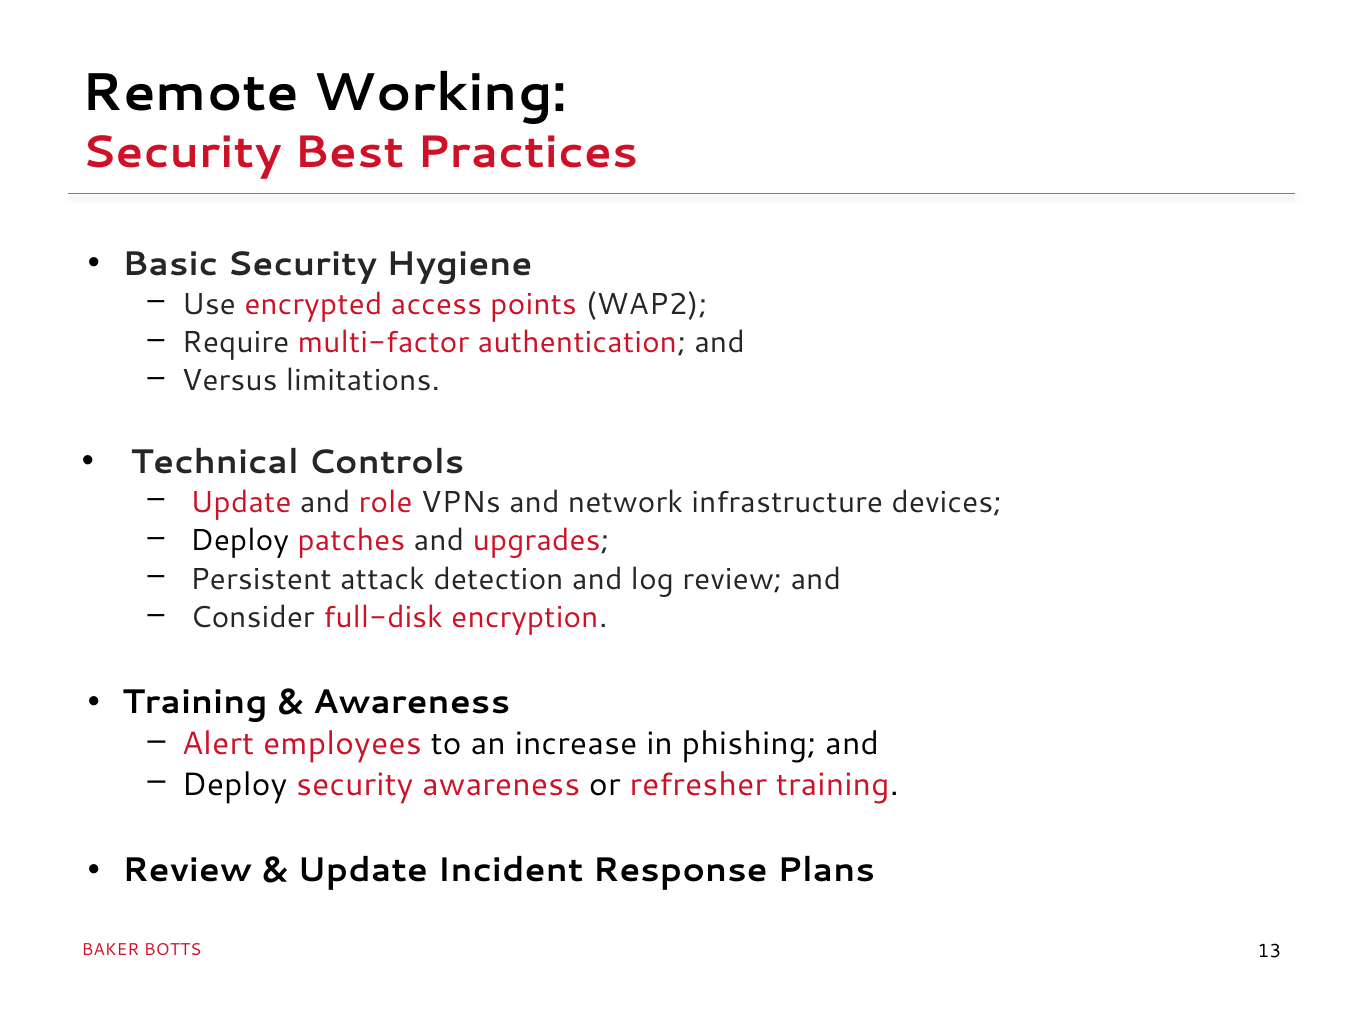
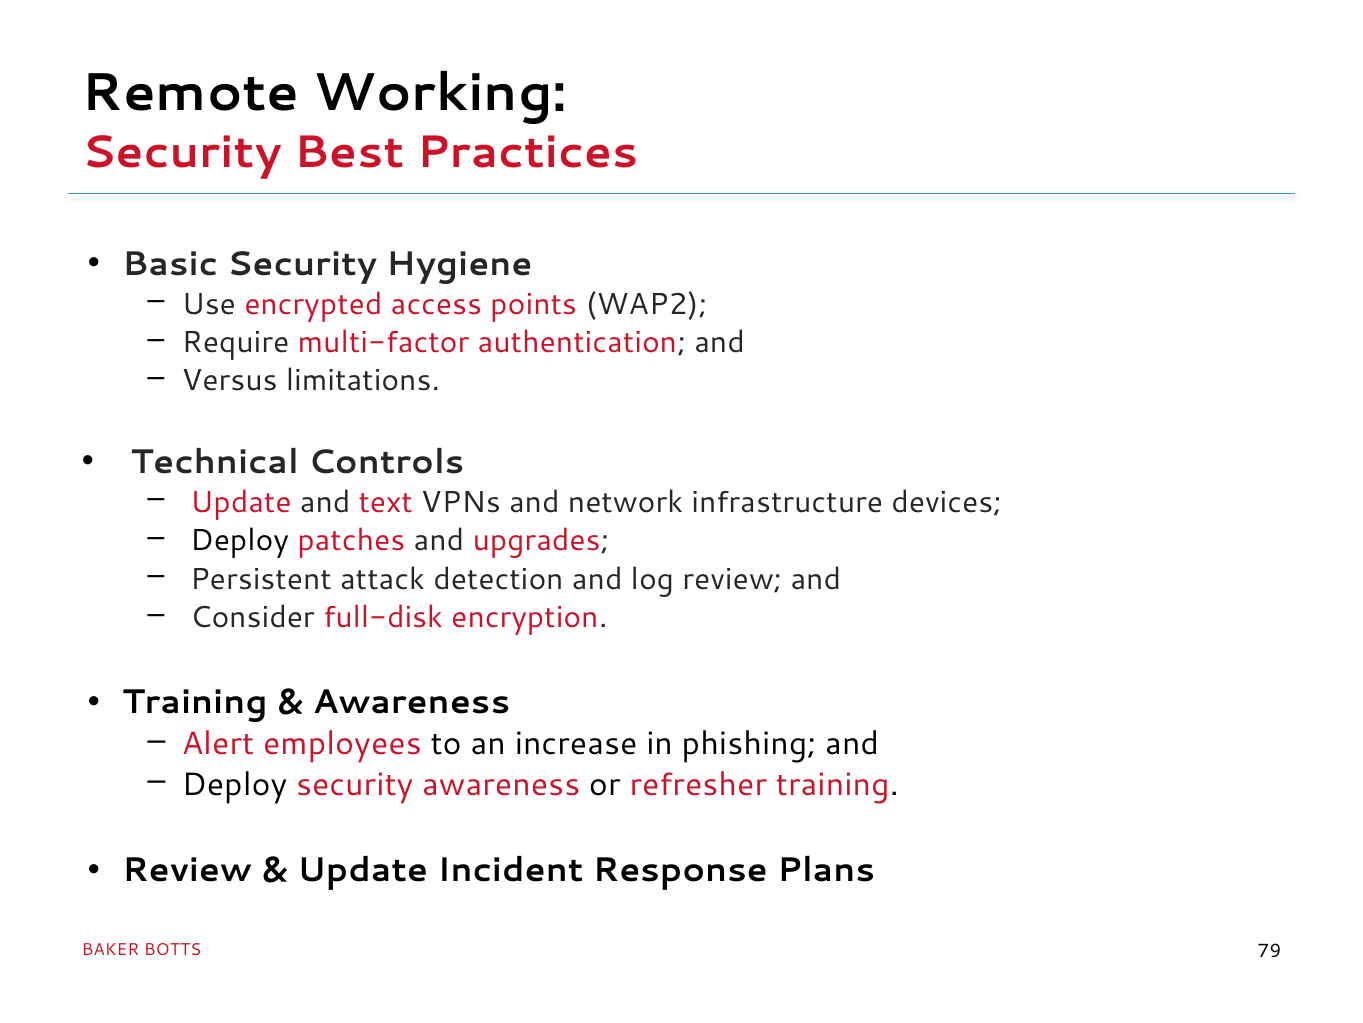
role: role -> text (386, 502)
13: 13 -> 79 (1269, 950)
